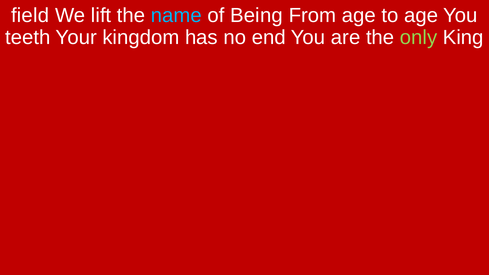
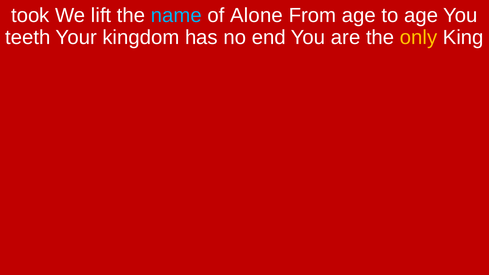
field: field -> took (30, 16)
Being: Being -> Alone (256, 16)
only colour: light green -> yellow (419, 38)
